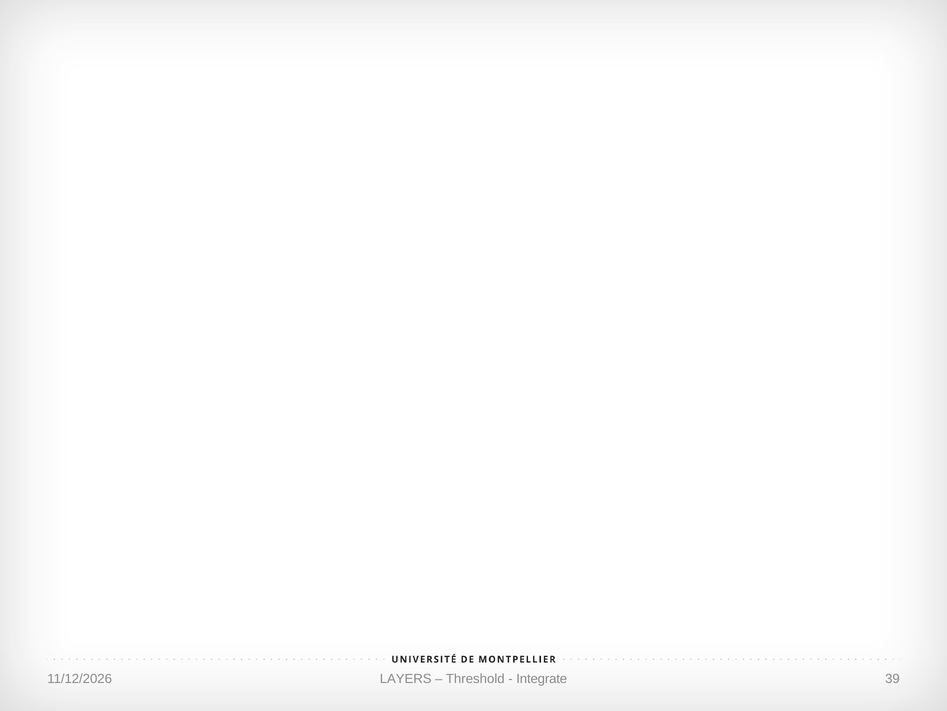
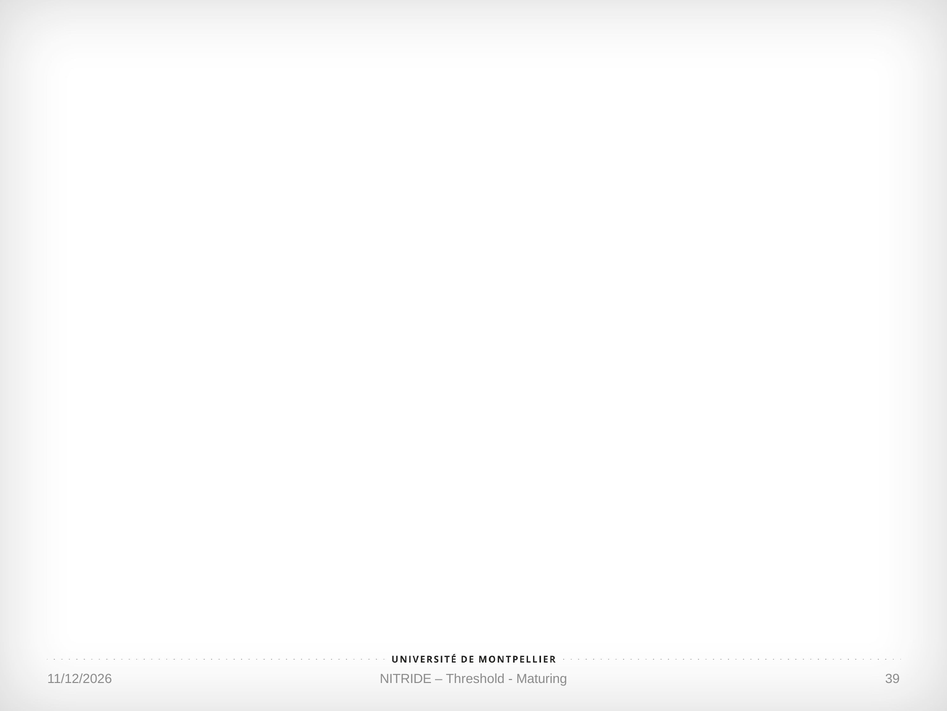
LAYERS: LAYERS -> NITRIDE (406, 678)
Integrate: Integrate -> Maturing (542, 678)
